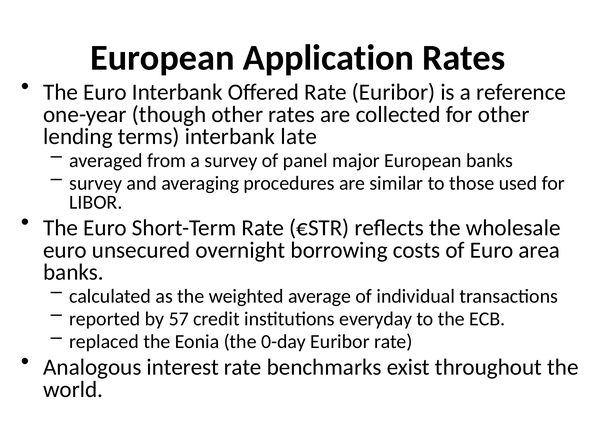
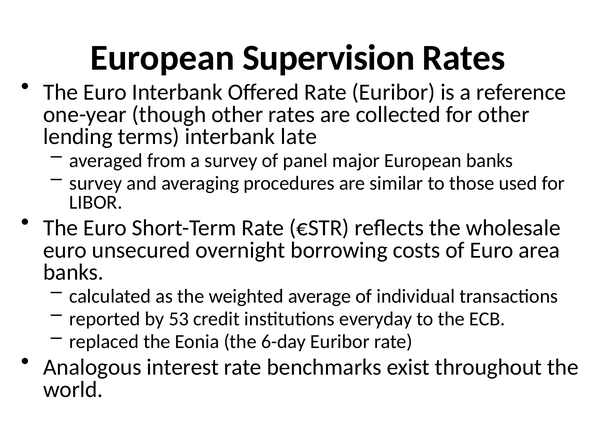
Application: Application -> Supervision (329, 58)
57: 57 -> 53 (179, 319)
0-day: 0-day -> 6-day (283, 342)
